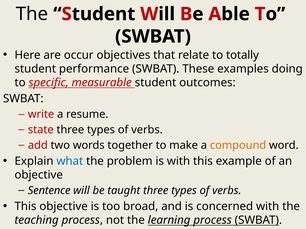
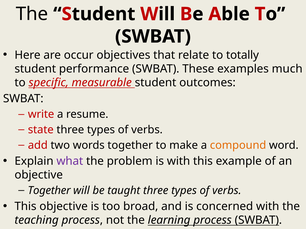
doing: doing -> much (287, 69)
what colour: blue -> purple (70, 161)
Sentence: Sentence -> Together (49, 191)
